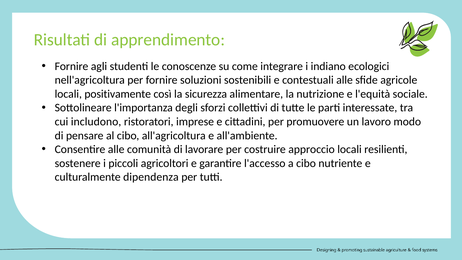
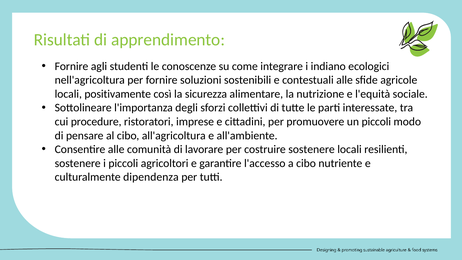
includono: includono -> procedure (96, 122)
un lavoro: lavoro -> piccoli (376, 122)
costruire approccio: approccio -> sostenere (312, 149)
